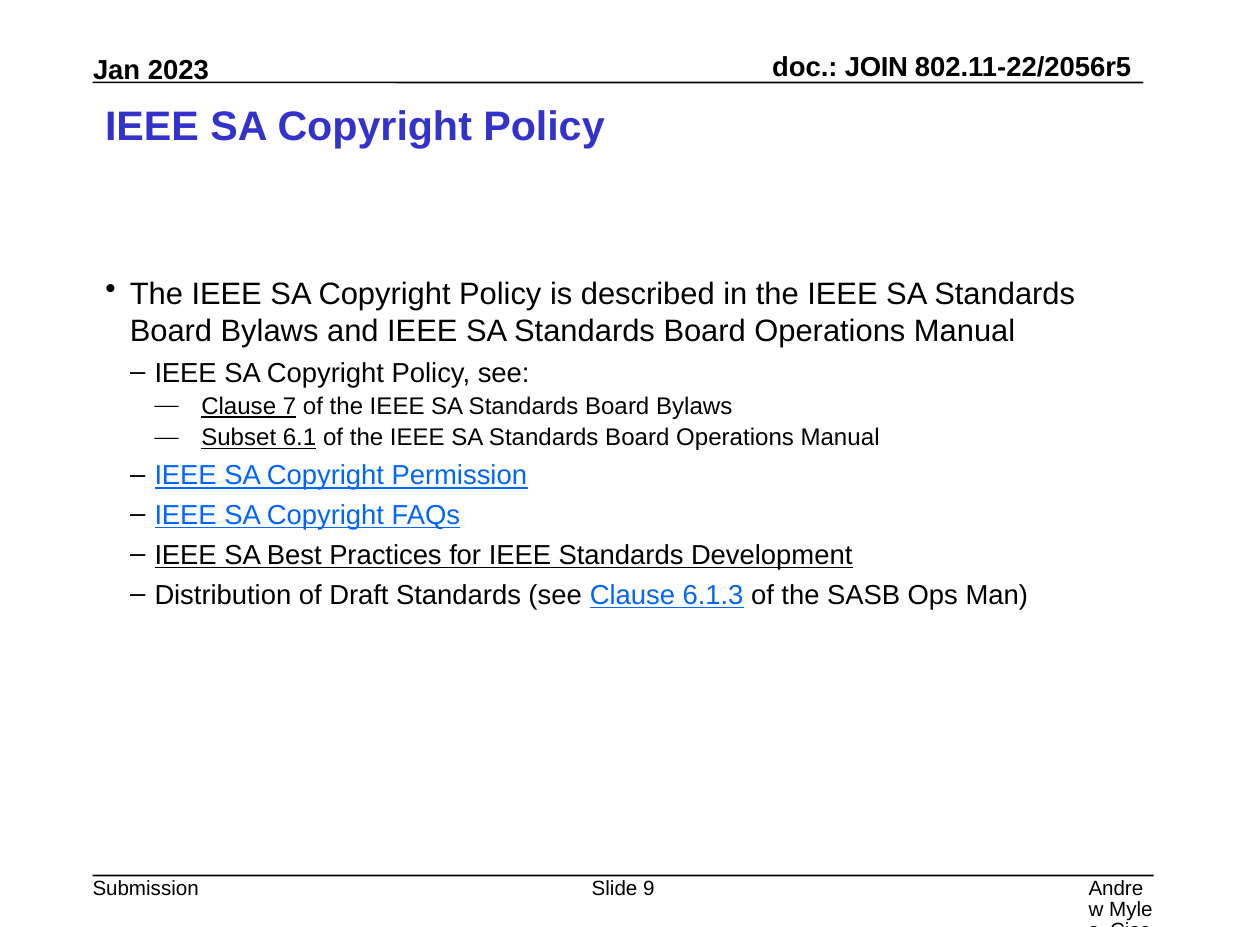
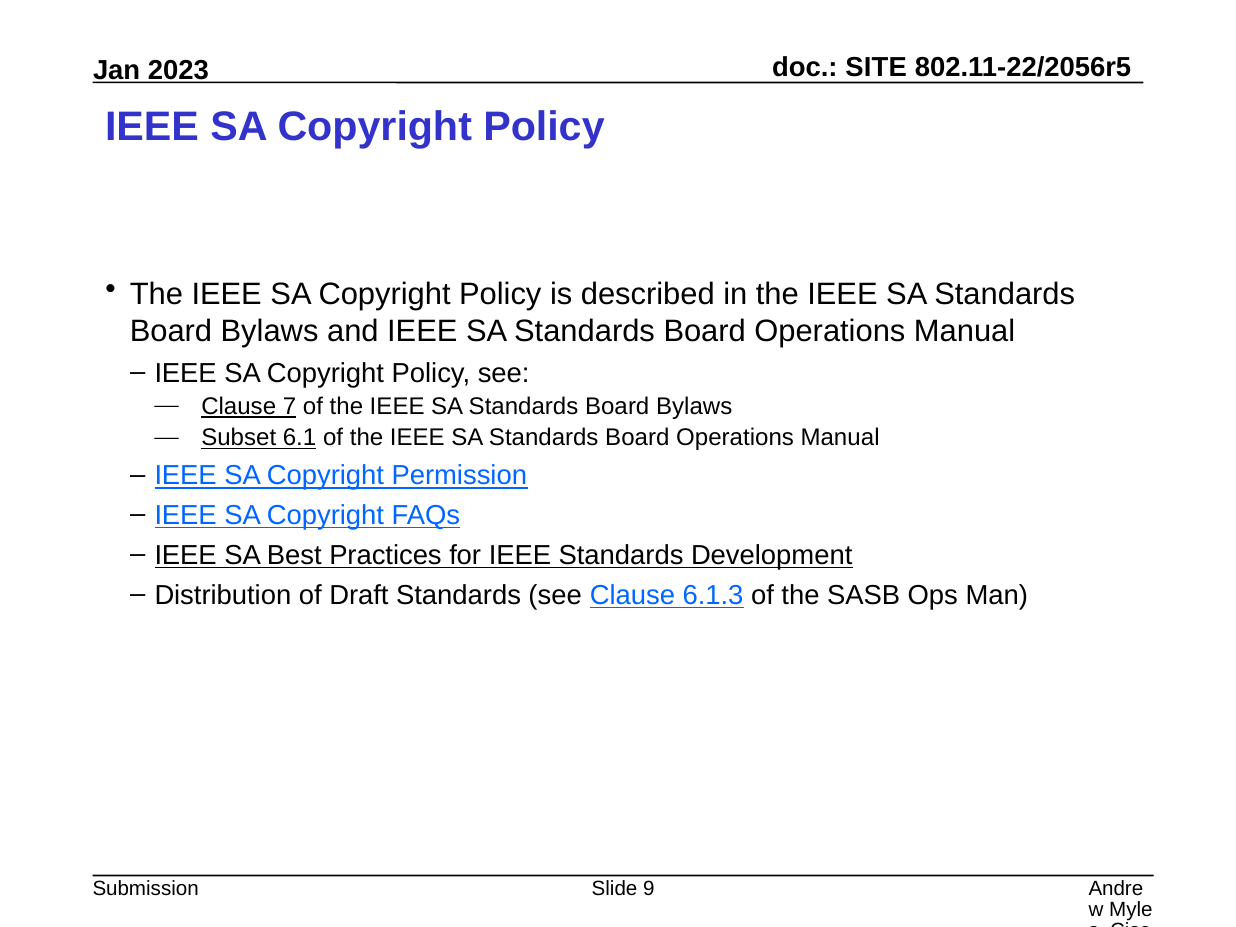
JOIN: JOIN -> SITE (876, 68)
